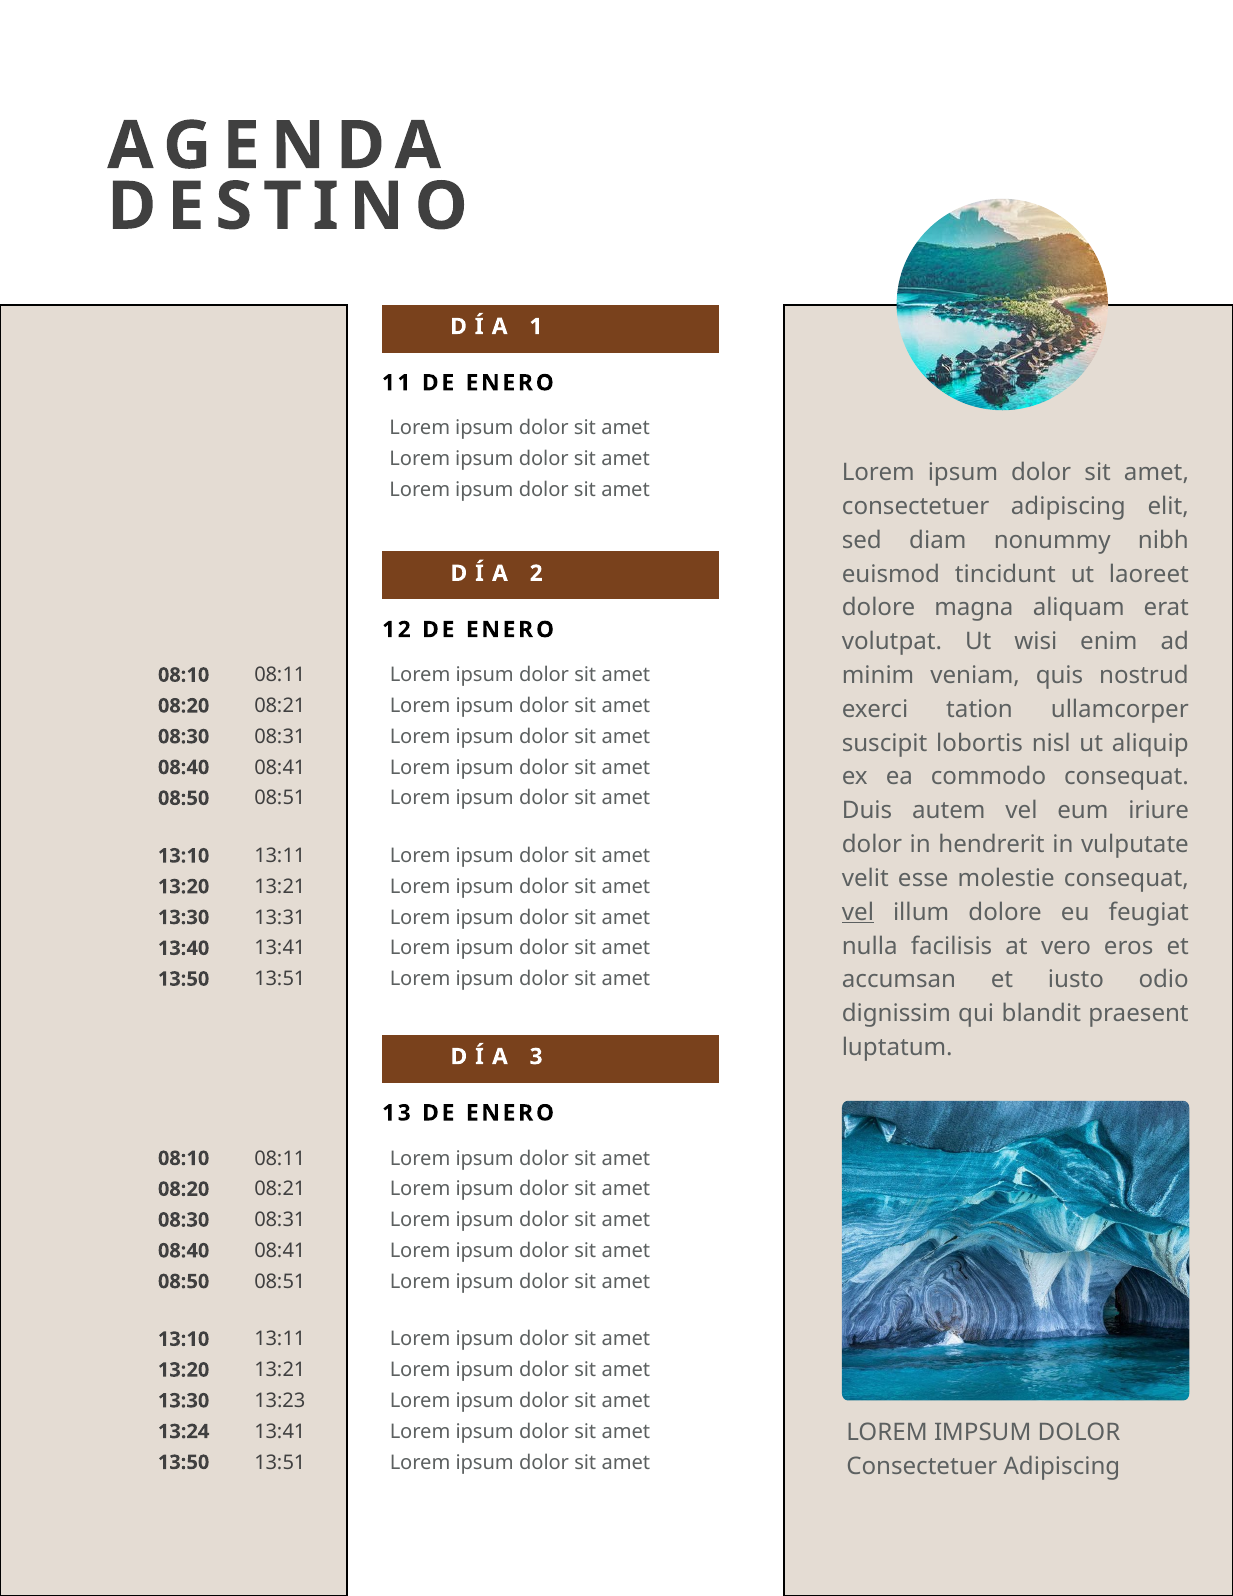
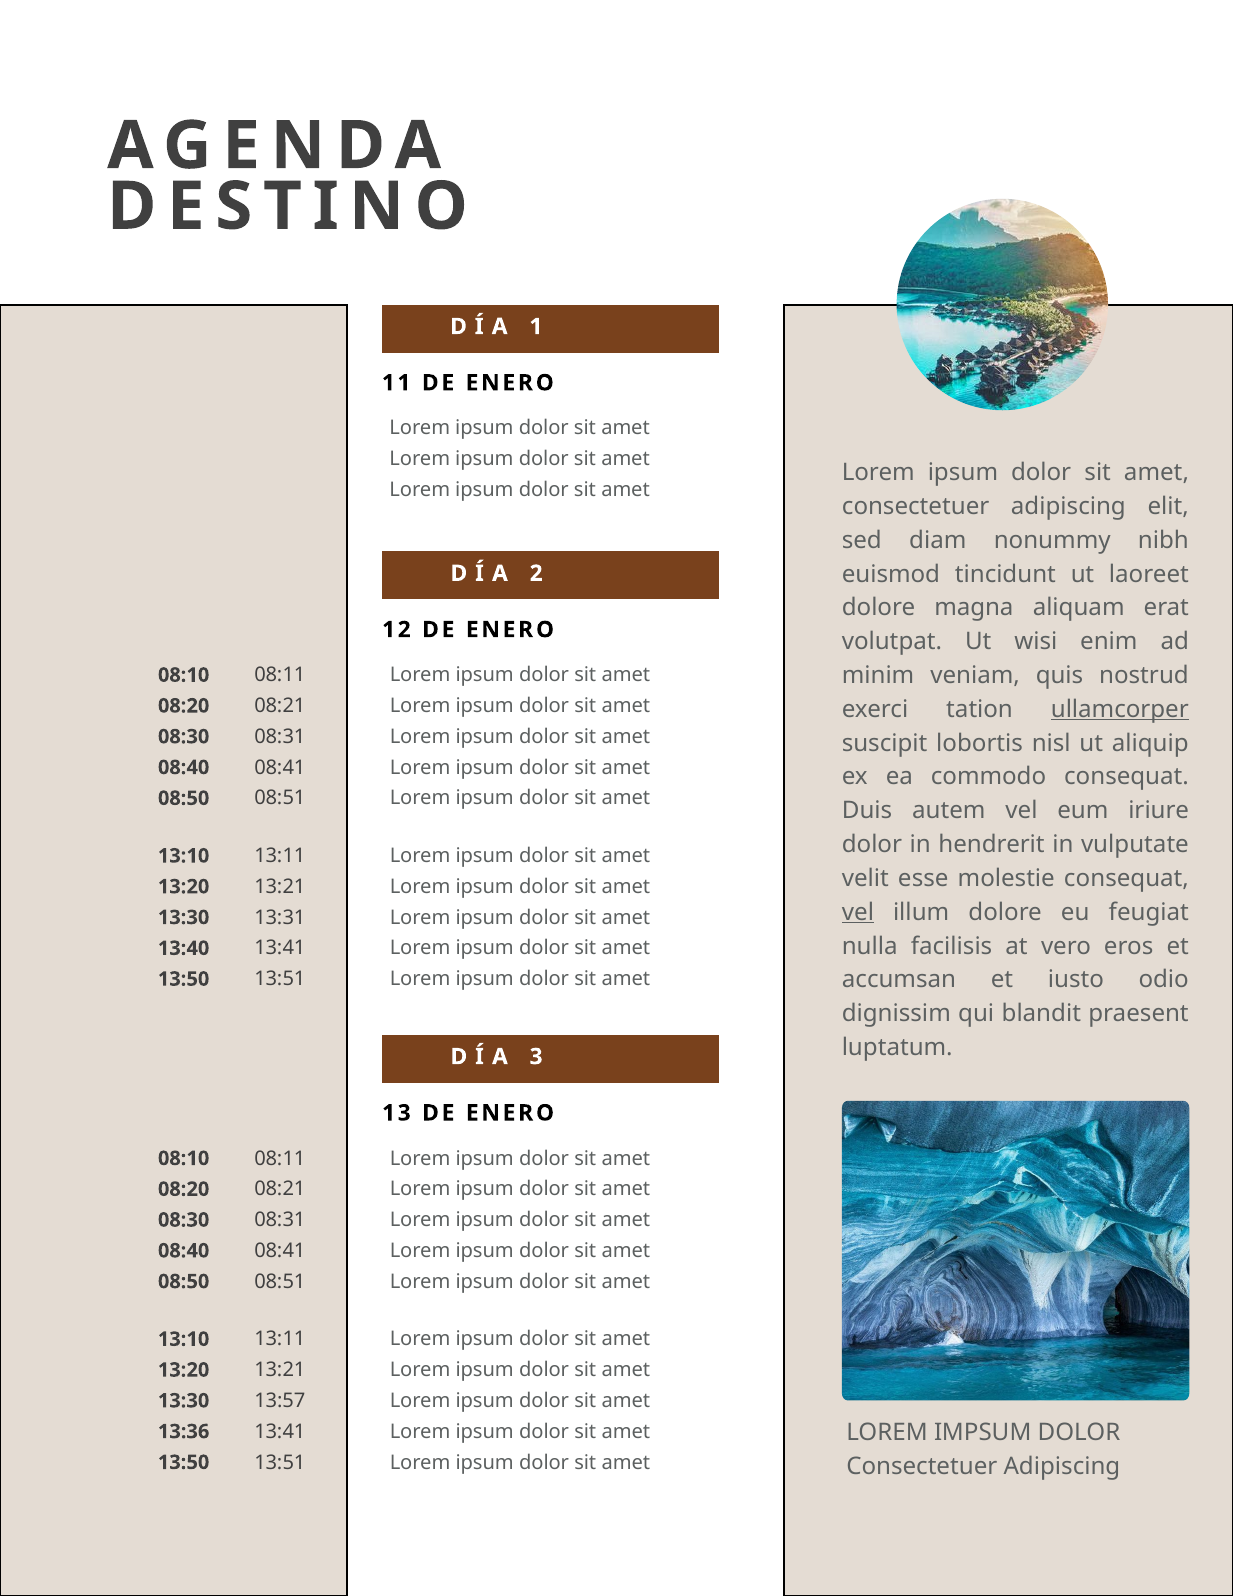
ullamcorper underline: none -> present (1120, 709)
13:23: 13:23 -> 13:57 (280, 1400)
13:24: 13:24 -> 13:36 (184, 1431)
